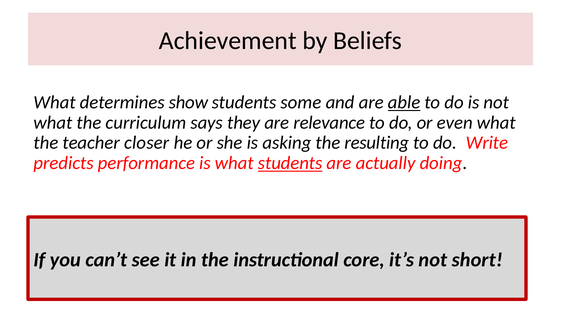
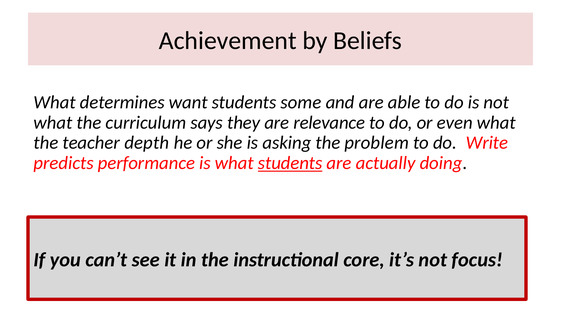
show: show -> want (188, 102)
able underline: present -> none (404, 102)
closer: closer -> depth (147, 143)
resulting: resulting -> problem (377, 143)
short: short -> focus (477, 259)
